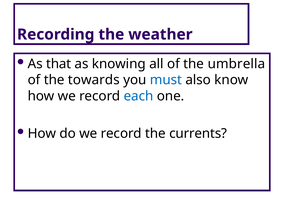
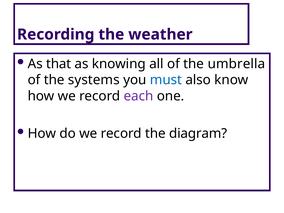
towards: towards -> systems (94, 80)
each colour: blue -> purple (139, 96)
currents: currents -> diagram (198, 134)
